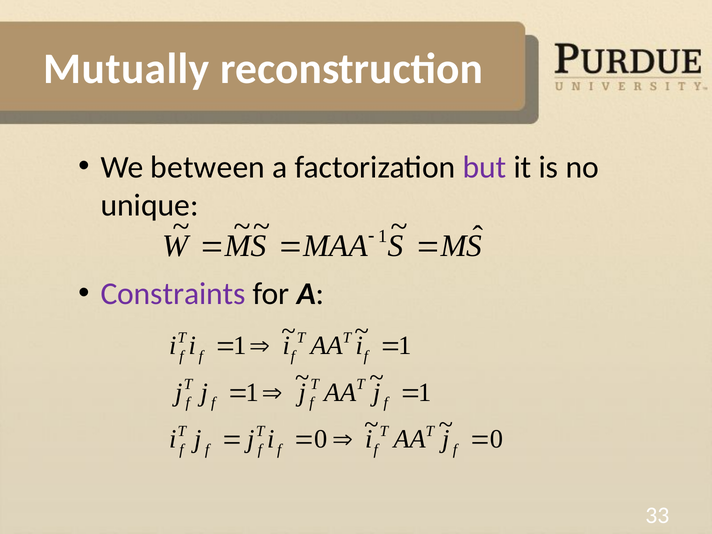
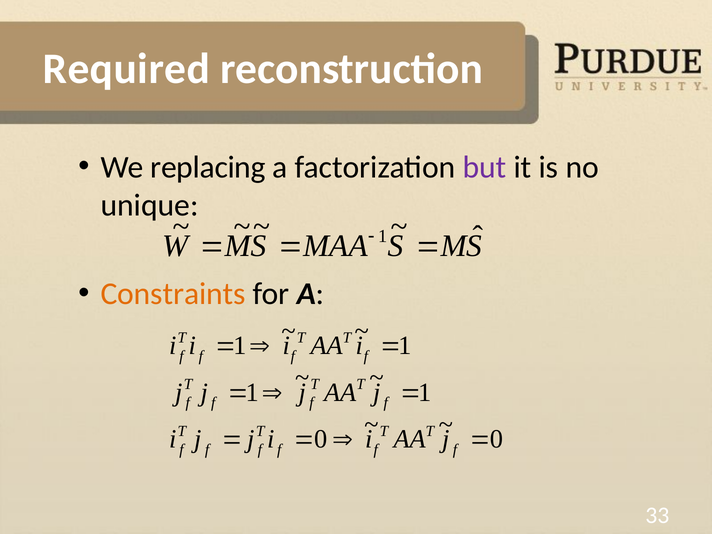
Mutually: Mutually -> Required (126, 69)
between: between -> replacing (208, 167)
Constraints colour: purple -> orange (173, 294)
